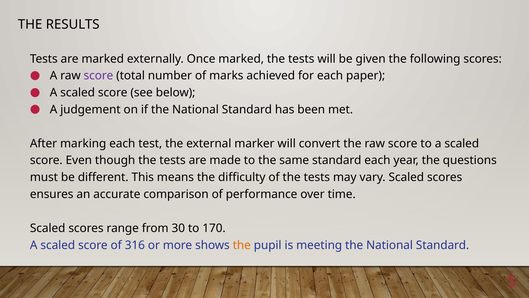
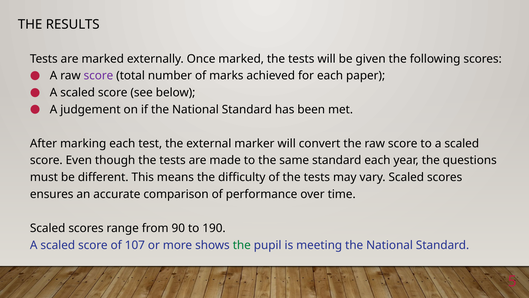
30: 30 -> 90 (178, 228)
170: 170 -> 190 (214, 228)
316: 316 -> 107 (135, 245)
the colour: orange -> green (242, 245)
